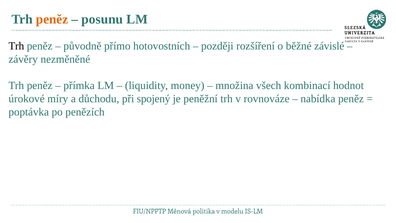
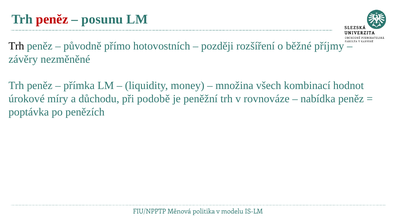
peněz colour: orange -> red (52, 19)
závislé: závislé -> příjmy (329, 46)
spojený: spojený -> podobě (153, 99)
